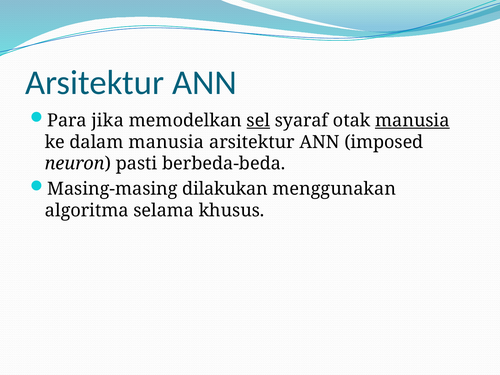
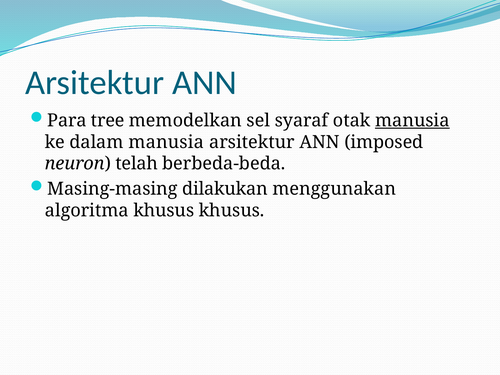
jika: jika -> tree (108, 120)
sel underline: present -> none (258, 120)
pasti: pasti -> telah (137, 164)
algoritma selama: selama -> khusus (164, 211)
